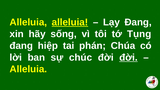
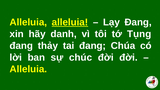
sống: sống -> danh (64, 34)
hiệp: hiệp -> thảy (48, 46)
tai phán: phán -> đang (93, 46)
đời underline: present -> none (128, 57)
